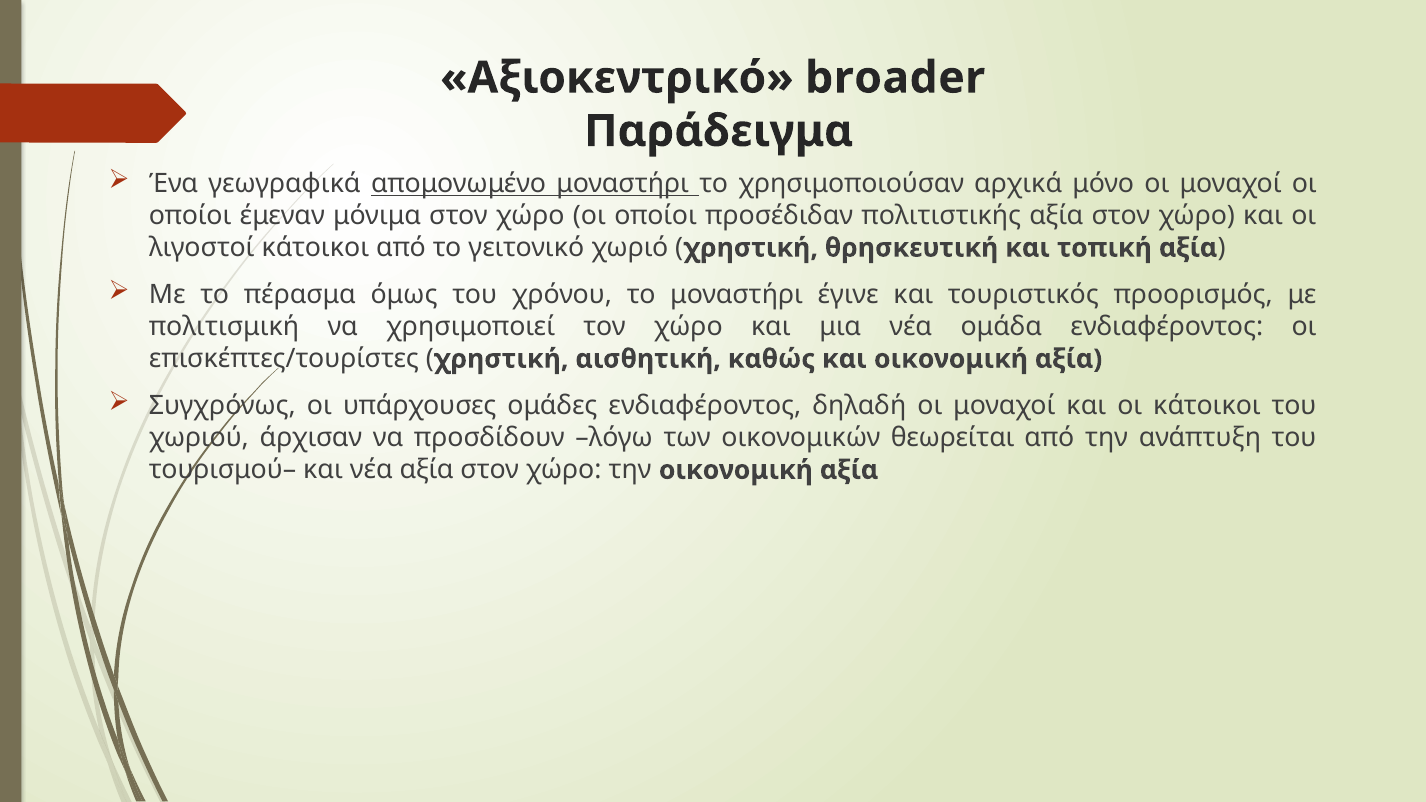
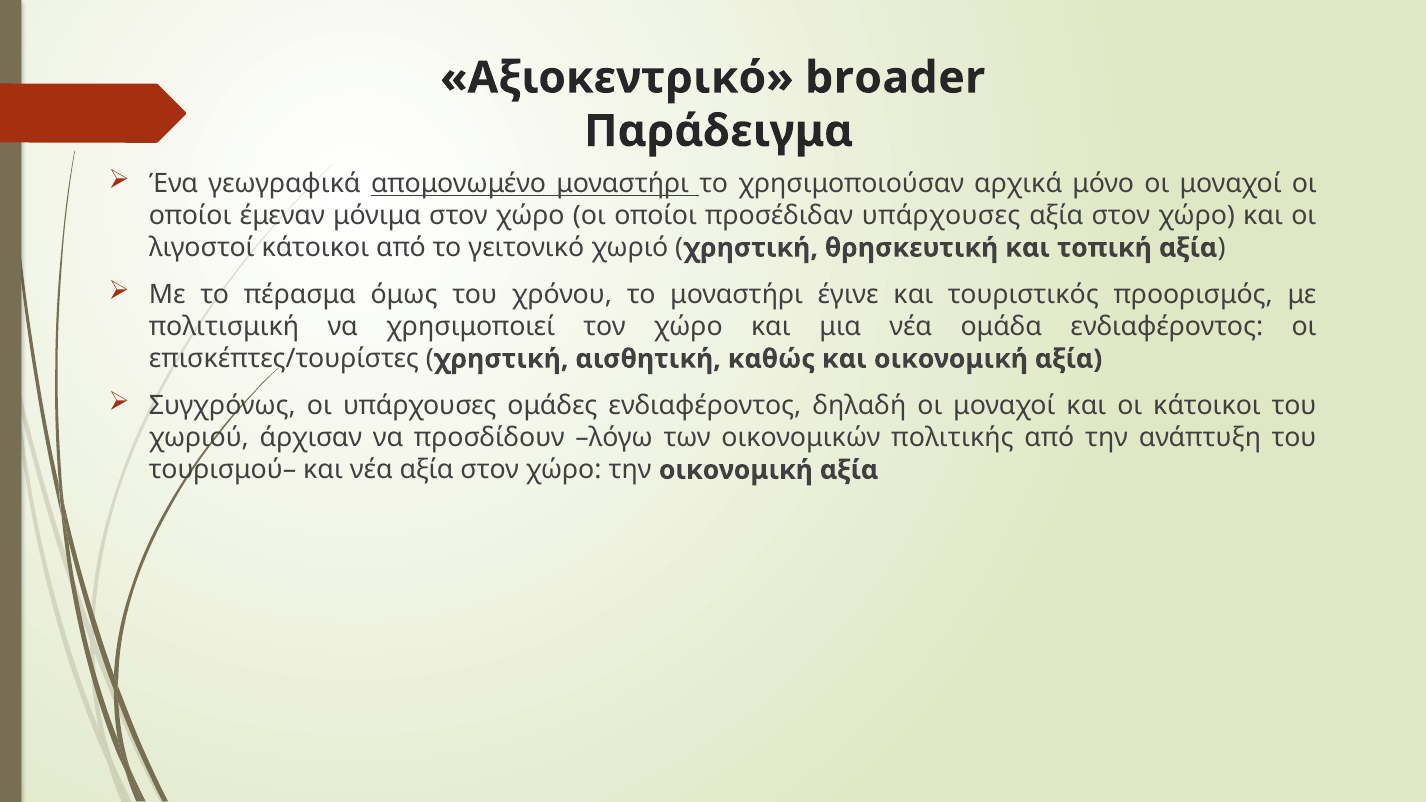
προσέδιδαν πολιτιστικής: πολιτιστικής -> υπάρχουσες (941, 216)
θεωρείται: θεωρείται -> πολιτικής (952, 438)
